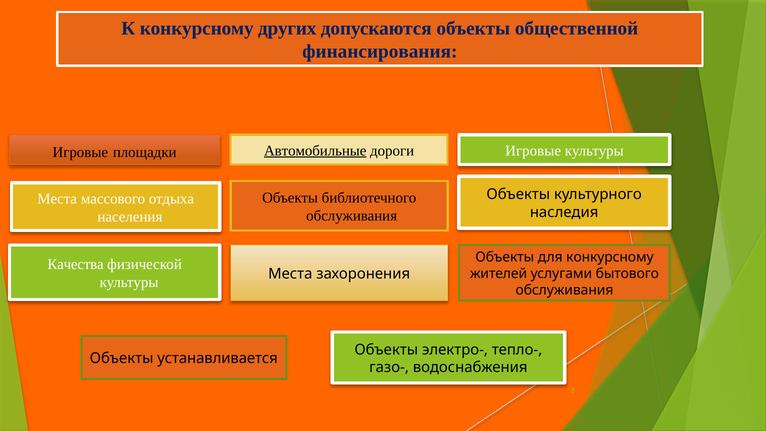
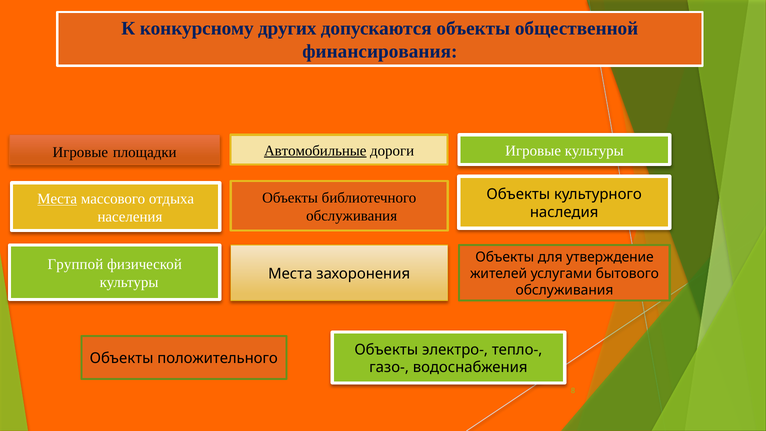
Места underline: none -> present (57, 199)
для конкурсному: конкурсному -> утверждение (610, 257)
Качества: Качества -> Группой (75, 264)
устанавливается: устанавливается -> положительного (218, 359)
